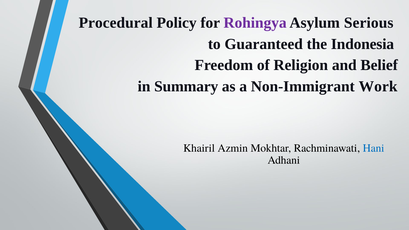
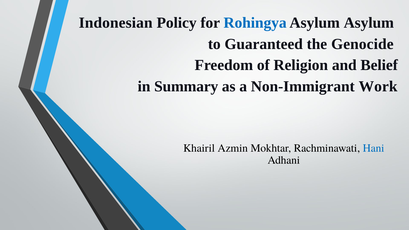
Procedural: Procedural -> Indonesian (116, 23)
Rohingya colour: purple -> blue (255, 23)
Asylum Serious: Serious -> Asylum (369, 23)
Indonesia: Indonesia -> Genocide (362, 44)
